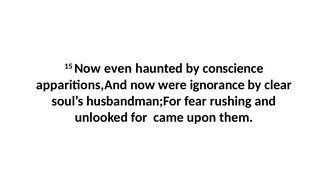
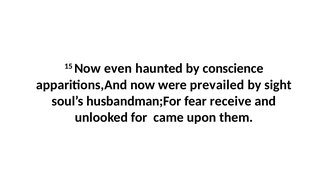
ignorance: ignorance -> prevailed (217, 85)
clear: clear -> sight (278, 85)
rushing: rushing -> receive (231, 101)
